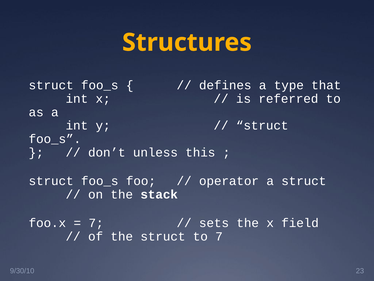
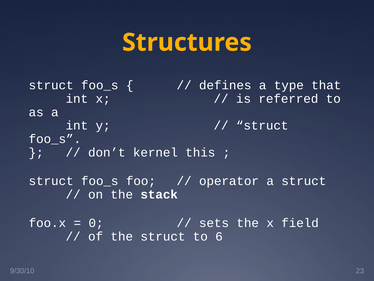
unless: unless -> kernel (155, 152)
7: 7 -> 0 (96, 223)
to 7: 7 -> 6 (219, 236)
